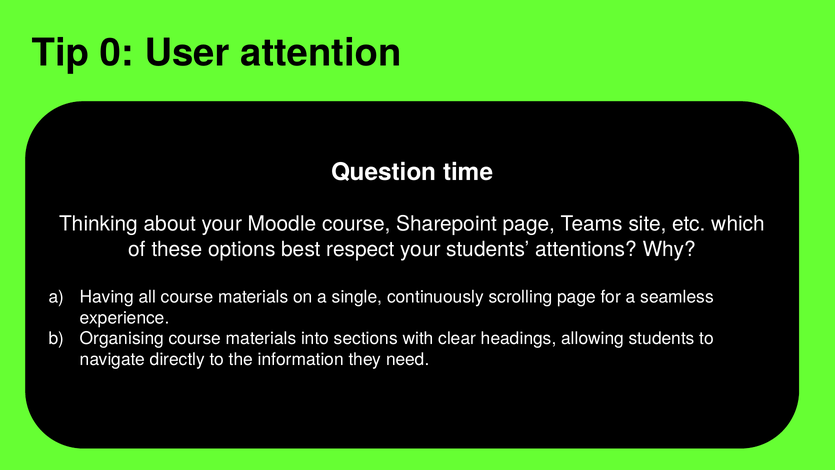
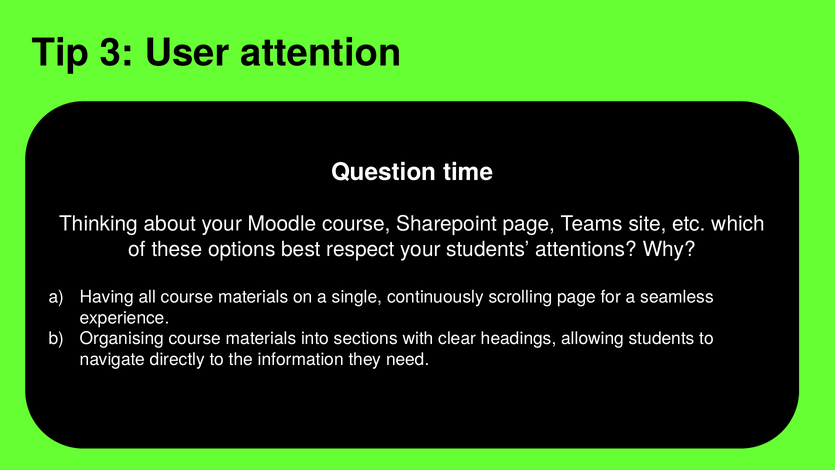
0: 0 -> 3 (117, 53)
